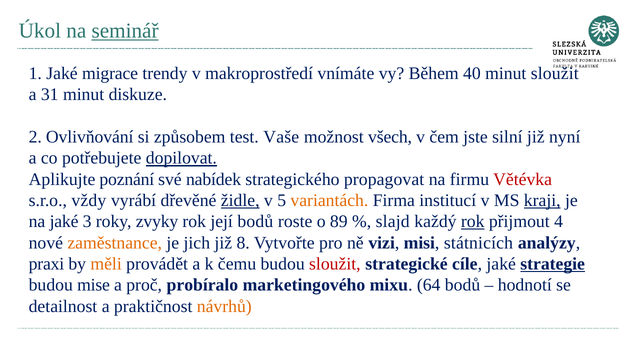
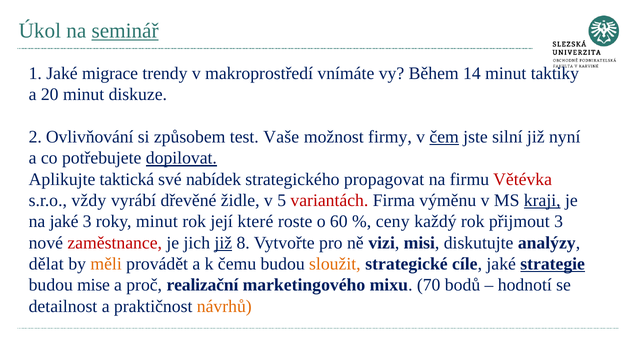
40: 40 -> 14 (472, 74)
minut sloužit: sloužit -> taktiky (555, 74)
31: 31 -> 20 (50, 95)
všech: všech -> firmy (390, 137)
čem underline: none -> present (444, 137)
poznání: poznání -> taktická (127, 179)
židle underline: present -> none (240, 201)
variantách colour: orange -> red (329, 201)
institucí: institucí -> výměnu (448, 201)
roky zvyky: zvyky -> minut (157, 222)
její bodů: bodů -> které (255, 222)
89: 89 -> 60 (339, 222)
slajd: slajd -> ceny (393, 222)
rok underline: present -> none (473, 222)
přijmout 4: 4 -> 3 (559, 222)
zaměstnance colour: orange -> red (115, 243)
již underline: none -> present (223, 243)
státnicích: státnicích -> diskutujte (479, 243)
praxi: praxi -> dělat (46, 264)
sloužit colour: red -> orange (335, 264)
probíralo: probíralo -> realizační (202, 285)
64: 64 -> 70 (429, 285)
